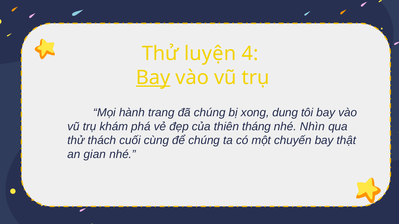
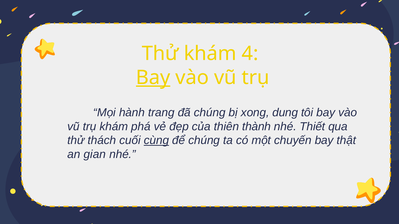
Thử luyện: luyện -> khám (210, 54)
tháng: tháng -> thành (257, 127)
Nhìn: Nhìn -> Thiết (312, 127)
cùng underline: none -> present (156, 141)
